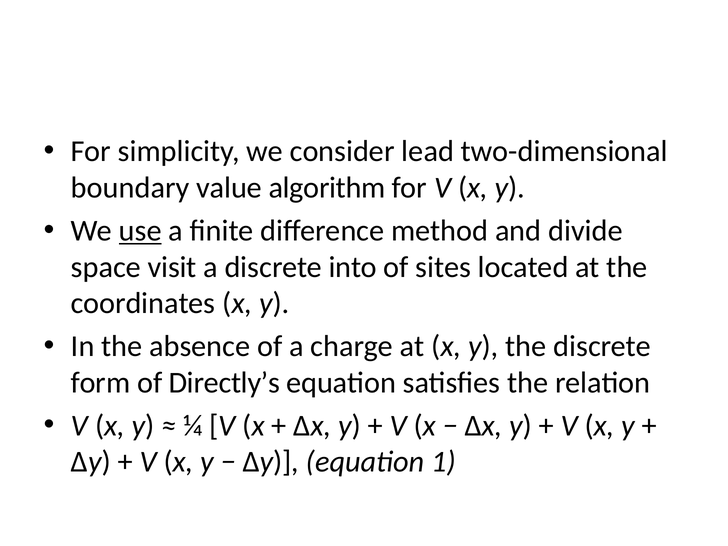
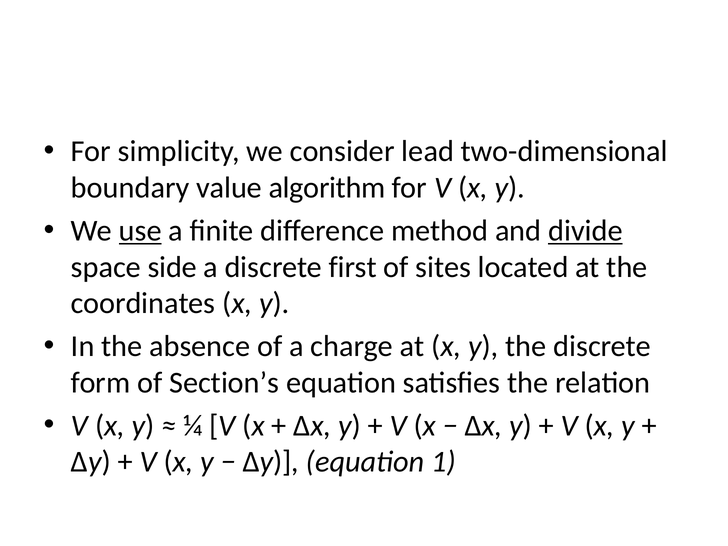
divide underline: none -> present (585, 231)
visit: visit -> side (172, 267)
into: into -> first (353, 267)
Directly’s: Directly’s -> Section’s (224, 383)
